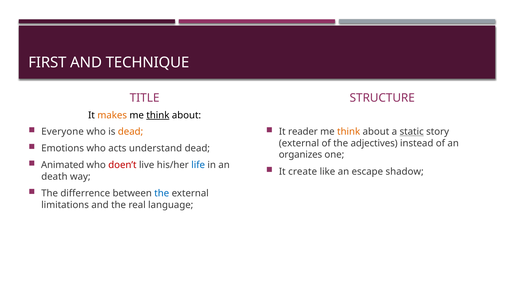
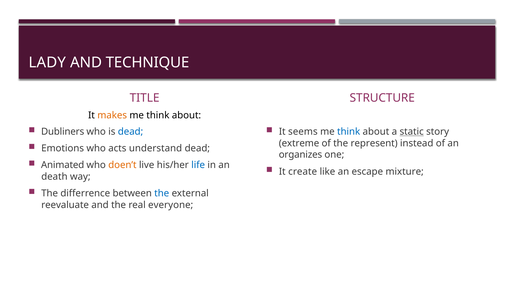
FIRST: FIRST -> LADY (47, 63)
think underline: present -> none (158, 115)
Everyone: Everyone -> Dubliners (63, 132)
dead colour: orange -> blue (131, 132)
reader: reader -> seems (303, 132)
think colour: orange -> blue (349, 132)
external: external -> extreme (299, 143)
adjectives: adjectives -> represent (374, 143)
doen’t colour: red -> orange (122, 165)
shadow: shadow -> mixture (405, 172)
limitations: limitations -> reevaluate (65, 205)
language: language -> everyone (171, 205)
